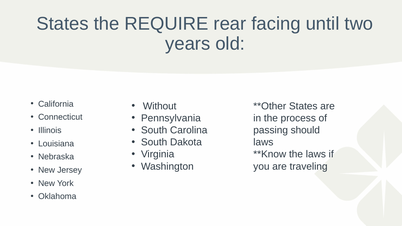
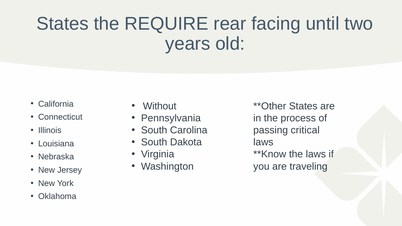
should: should -> critical (305, 130)
